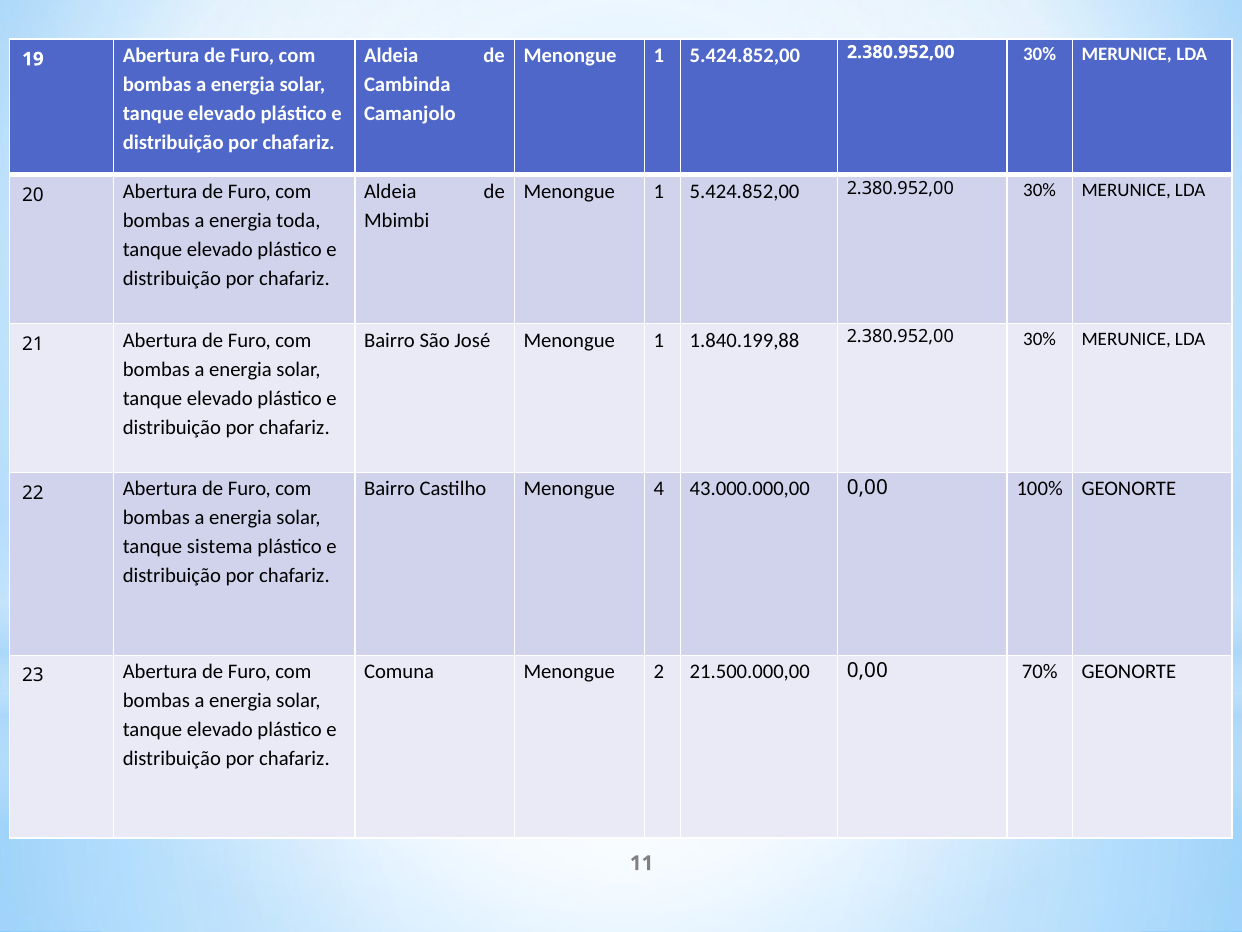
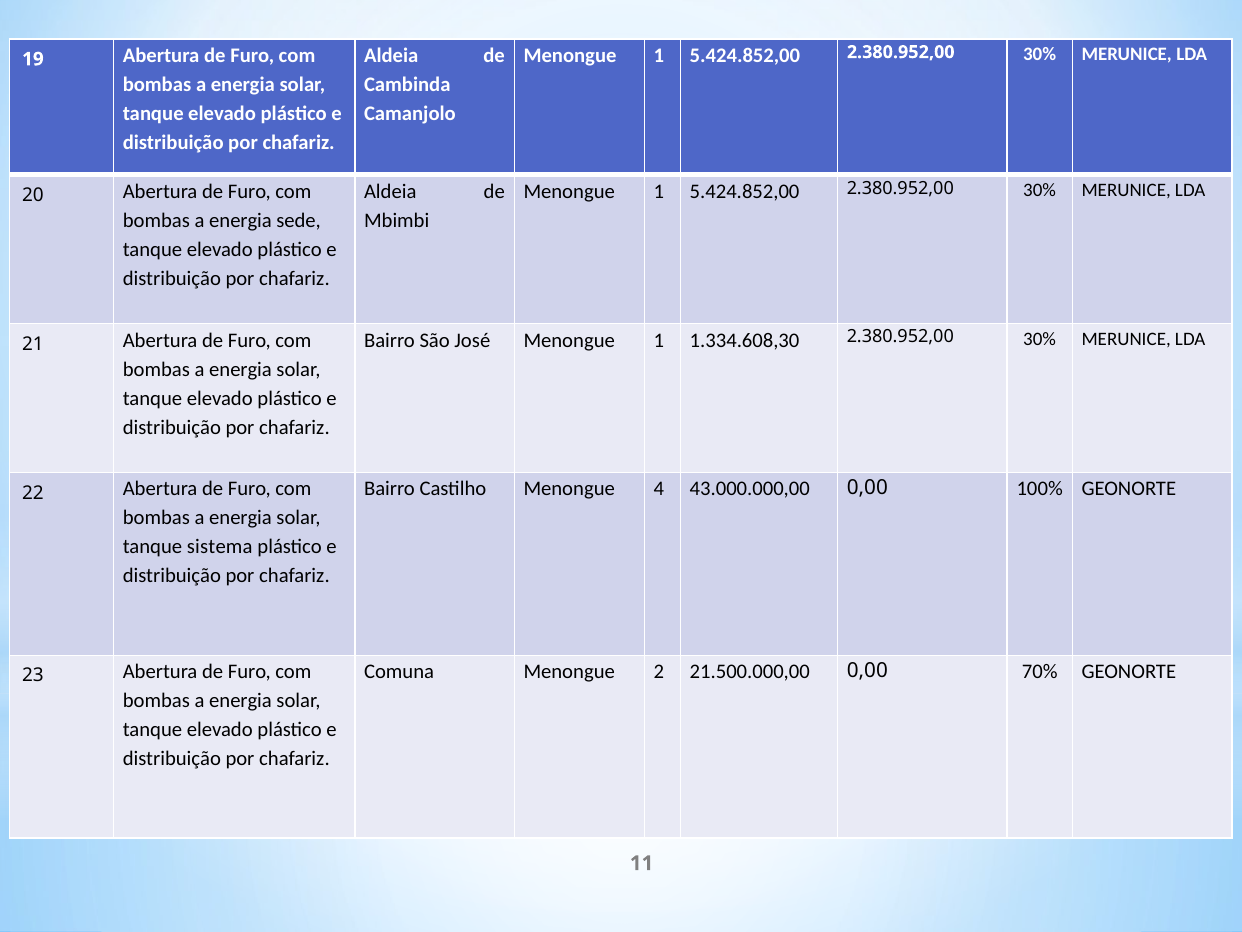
toda: toda -> sede (299, 220)
1.840.199,88: 1.840.199,88 -> 1.334.608,30 (745, 340)
